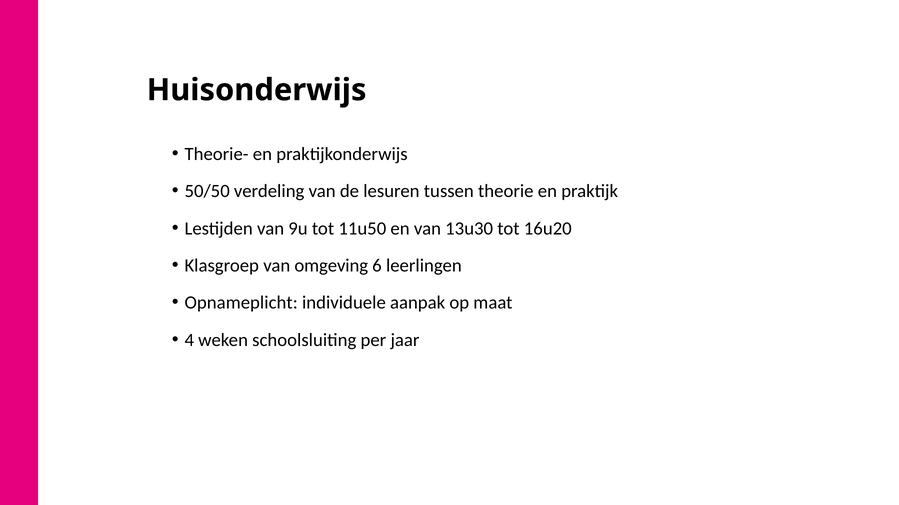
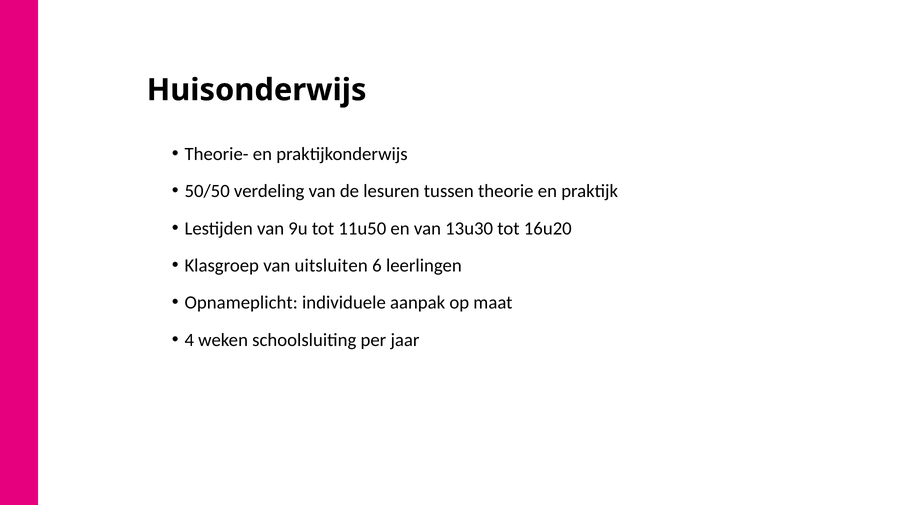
omgeving: omgeving -> uitsluiten (331, 266)
